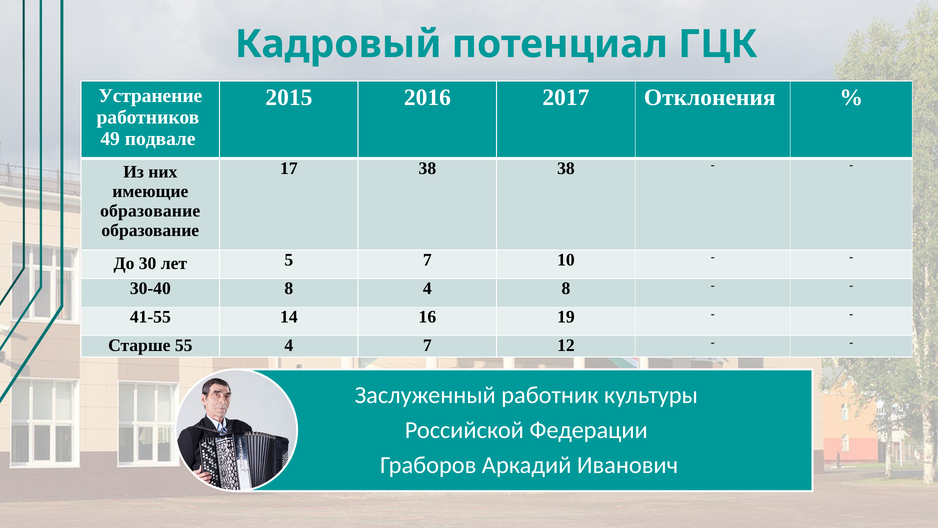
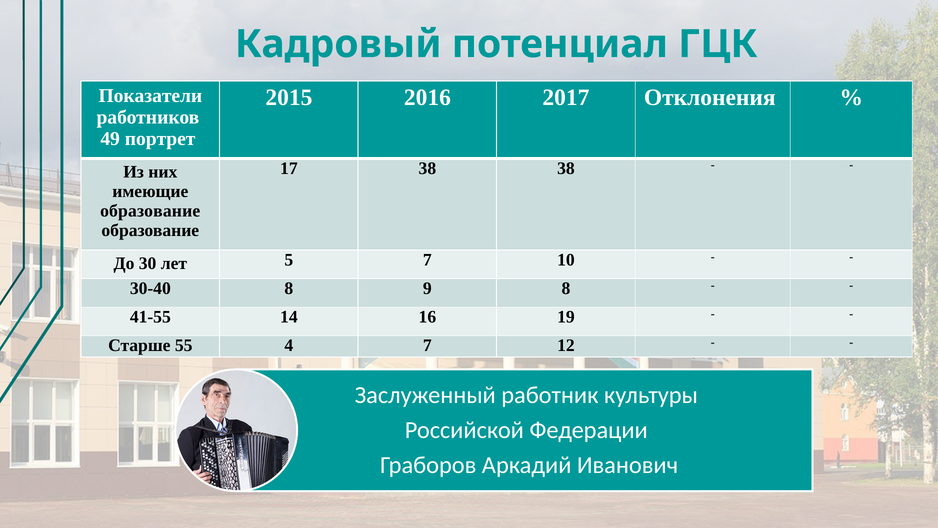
Устранение: Устранение -> Показатели (150, 96)
подвале: подвале -> портрет (160, 139)
8 4: 4 -> 9 (427, 288)
